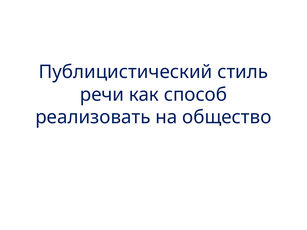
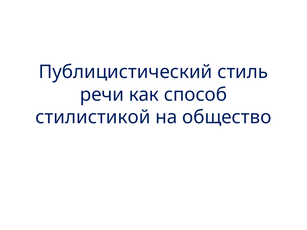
реализовать: реализовать -> стилистикой (93, 117)
